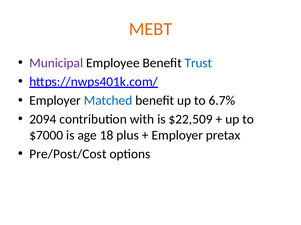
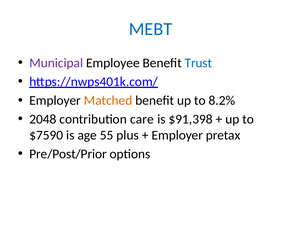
MEBT colour: orange -> blue (151, 29)
Matched colour: blue -> orange (108, 101)
6.7%: 6.7% -> 8.2% (222, 101)
2094: 2094 -> 2048 (43, 120)
with: with -> care (142, 120)
$22,509: $22,509 -> $91,398 (191, 120)
$7000: $7000 -> $7590 (46, 136)
18: 18 -> 55 (107, 136)
Pre/Post/Cost: Pre/Post/Cost -> Pre/Post/Prior (68, 154)
